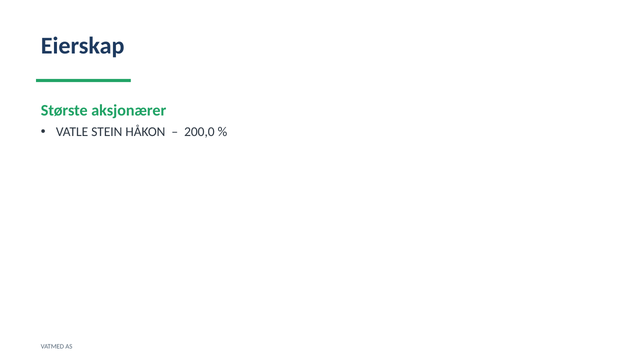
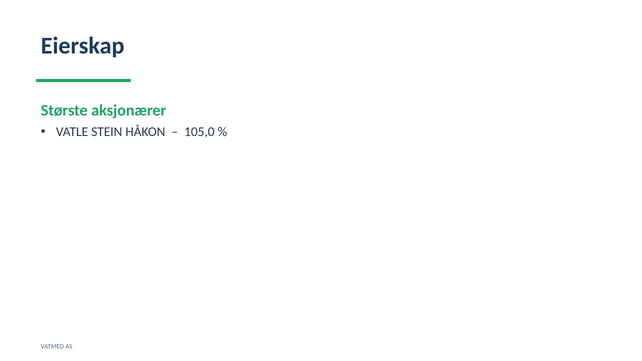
200,0: 200,0 -> 105,0 (199, 132)
